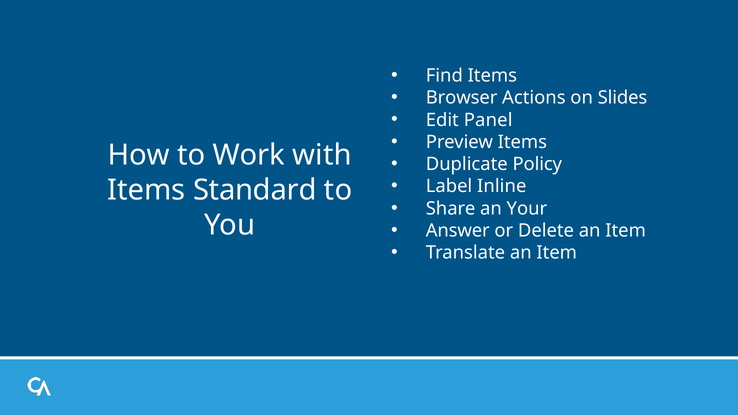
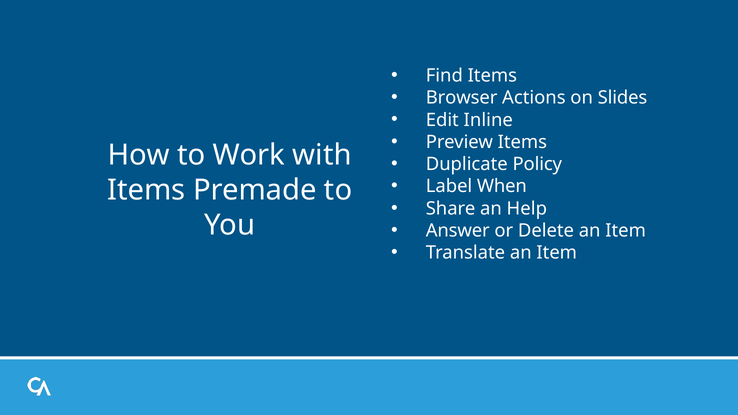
Panel: Panel -> Inline (488, 120)
Inline: Inline -> When (502, 186)
Standard: Standard -> Premade (255, 190)
Your: Your -> Help (527, 209)
